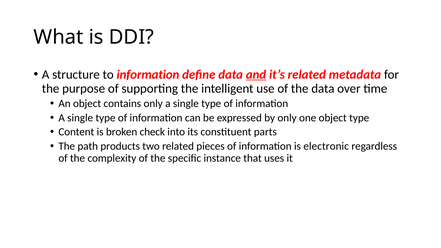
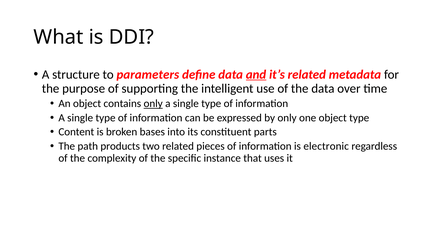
to information: information -> parameters (148, 75)
only underline: none -> present (153, 104)
check: check -> bases (152, 132)
